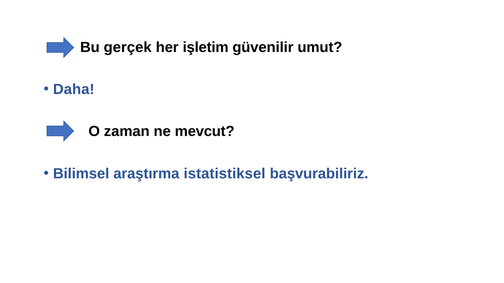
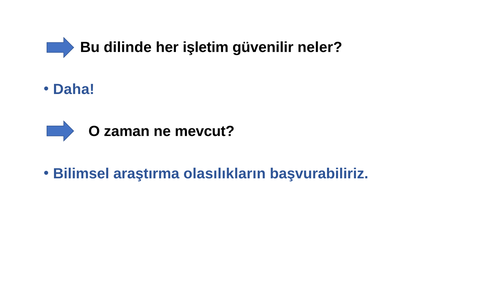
gerçek: gerçek -> dilinde (128, 47)
umut: umut -> neler (320, 47)
istatistiksel: istatistiksel -> olasılıkların (225, 174)
